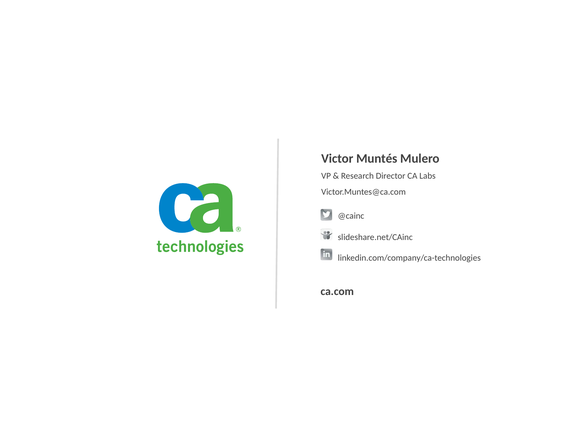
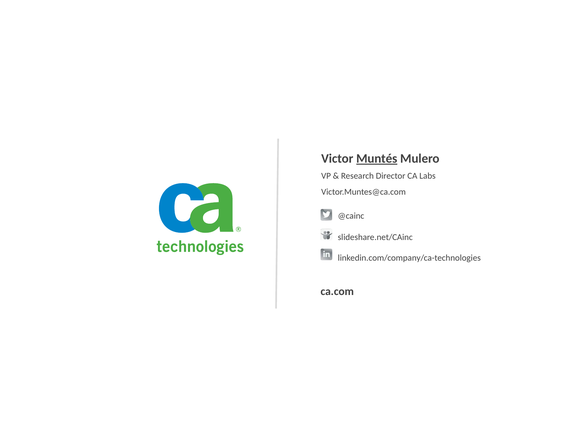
Muntés underline: none -> present (377, 159)
